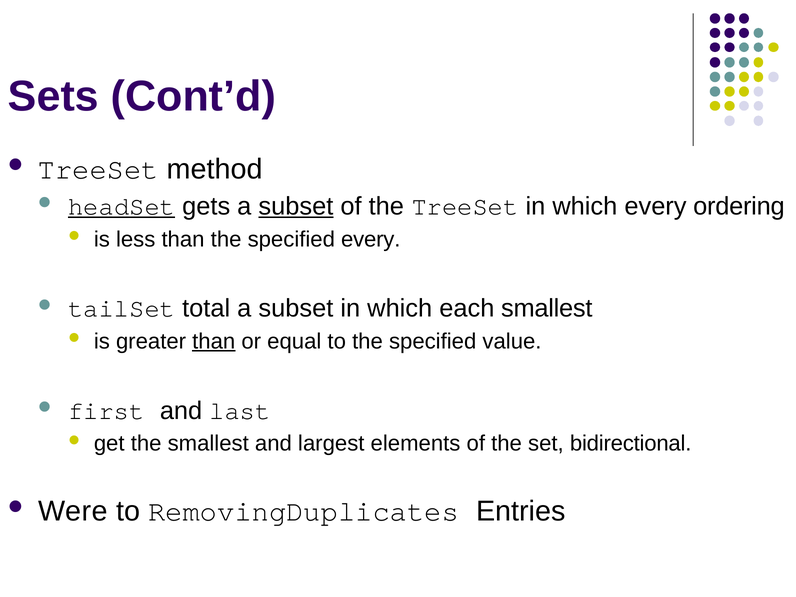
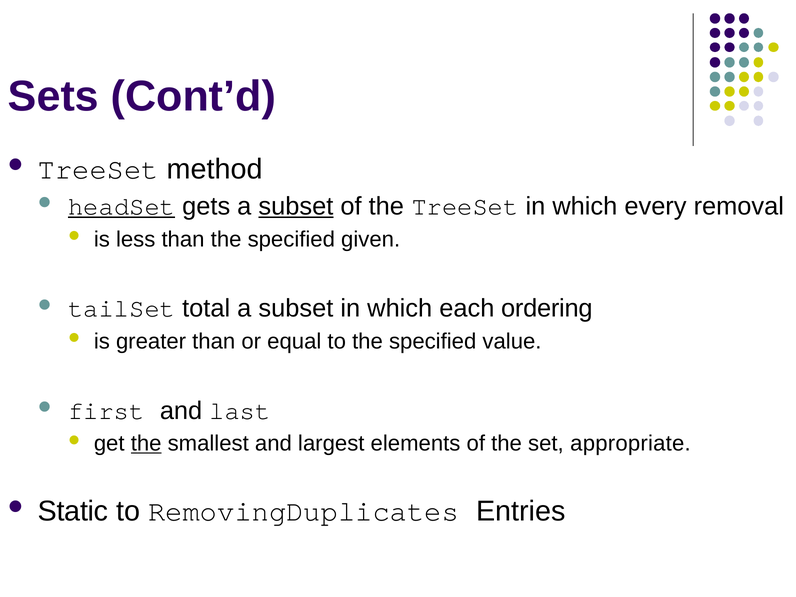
ordering: ordering -> removal (739, 207)
specified every: every -> given (371, 239)
each smallest: smallest -> ordering (547, 309)
than underline: present -> none (214, 341)
the underline: none -> present (146, 443)
bidirectional: bidirectional -> appropriate (630, 443)
Were: Were -> Static (73, 511)
